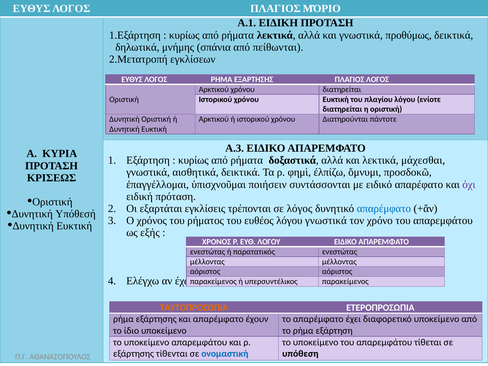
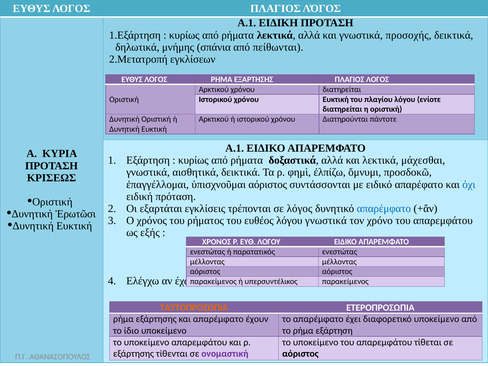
ΠΛΑΓΙΟΣ ΜΌΡΙΟ: ΜΌΡΙΟ -> ΛΌΓΟΣ (322, 9)
προθύμως: προθύμως -> προσοχής (408, 35)
Α.3: Α.3 -> Α.1 (235, 148)
ὑπισχνοῦμαι ποιήσειν: ποιήσειν -> αόριστος (268, 184)
όχι colour: purple -> blue (469, 184)
Υπόθεσή: Υπόθεσή -> Ἐρωτῶσι (76, 214)
ονομαστική colour: blue -> purple (225, 354)
υπόθεση: υπόθεση -> αόριστος (300, 354)
